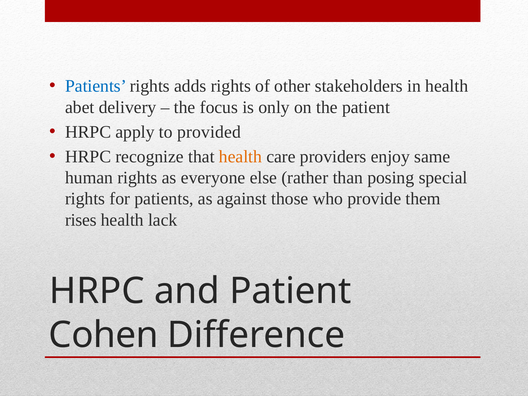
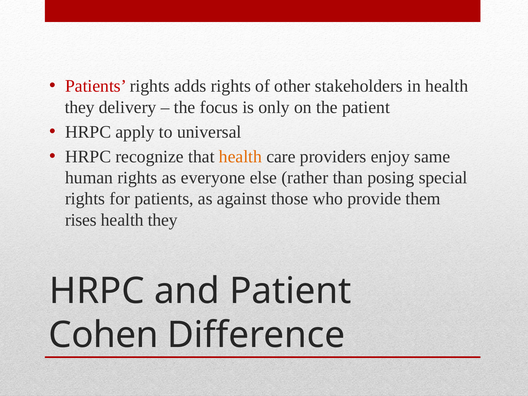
Patients colour: blue -> red (96, 86)
abet: abet -> they (80, 107)
provided: provided -> universal (209, 132)
lack: lack -> they (163, 220)
